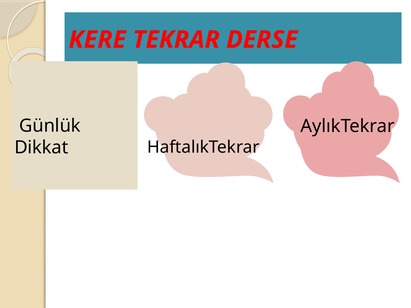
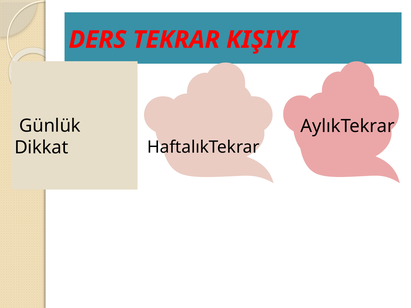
KERE: KERE -> DERS (97, 40)
DERSE: DERSE -> KIŞIYI (262, 40)
